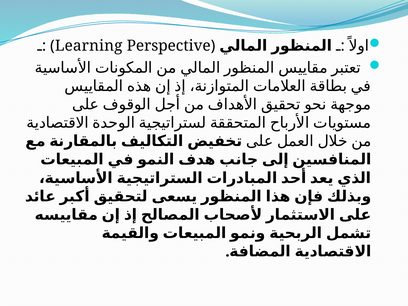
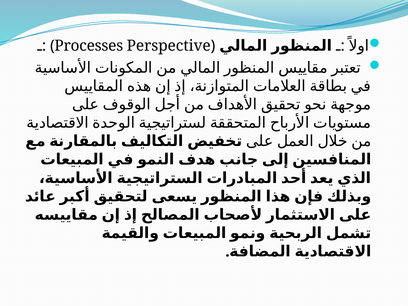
Learning: Learning -> Processes (89, 46)
